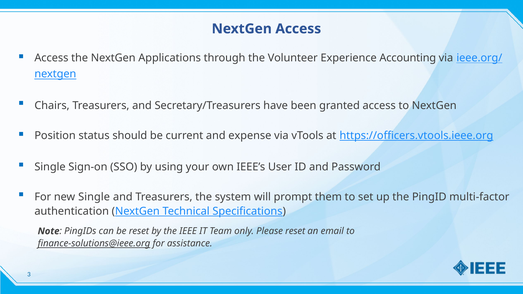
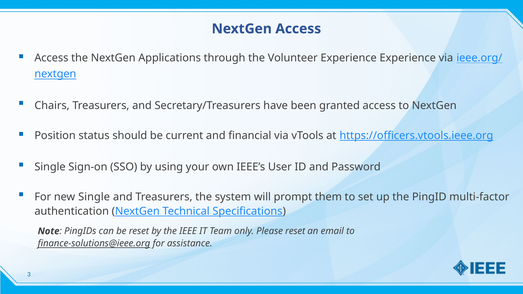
Experience Accounting: Accounting -> Experience (408, 58)
expense: expense -> financial (250, 136)
